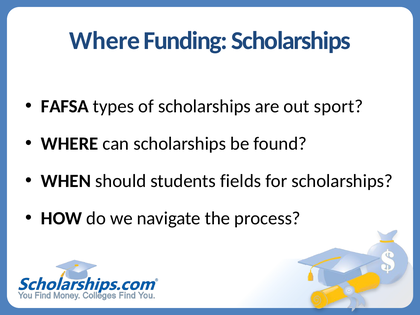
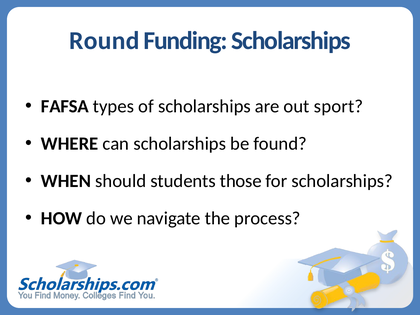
Where: Where -> Round (104, 41)
fields: fields -> those (241, 181)
